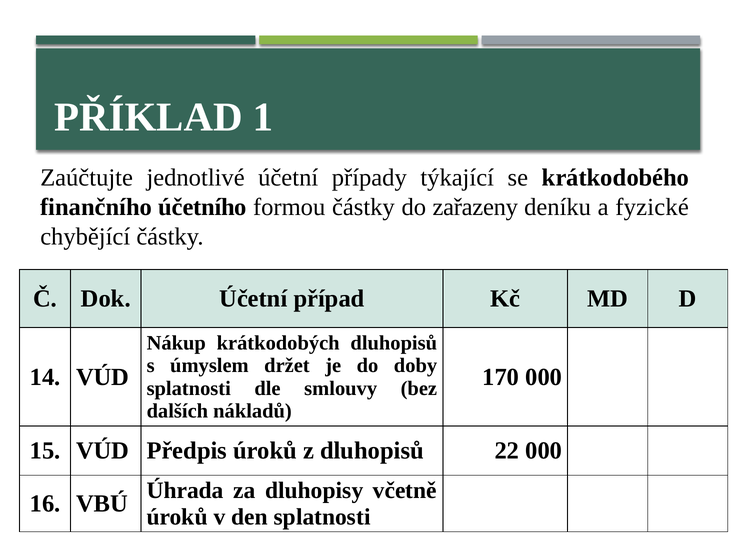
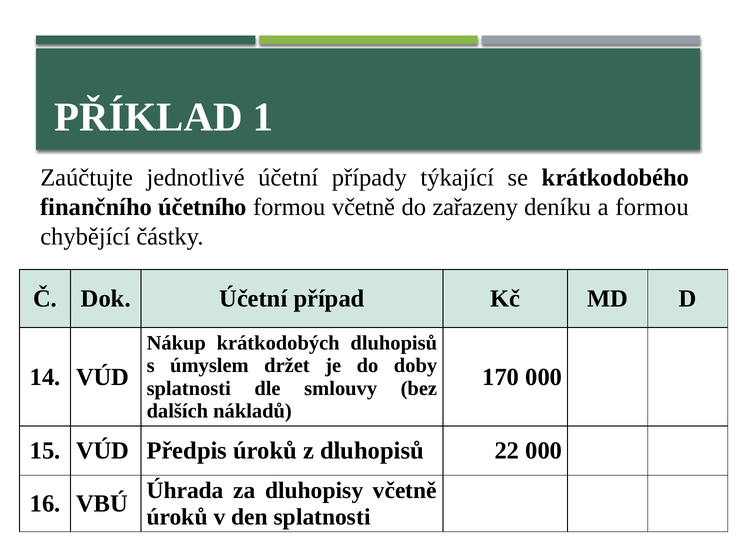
formou částky: částky -> včetně (364, 207)
a fyzické: fyzické -> formou (652, 207)
